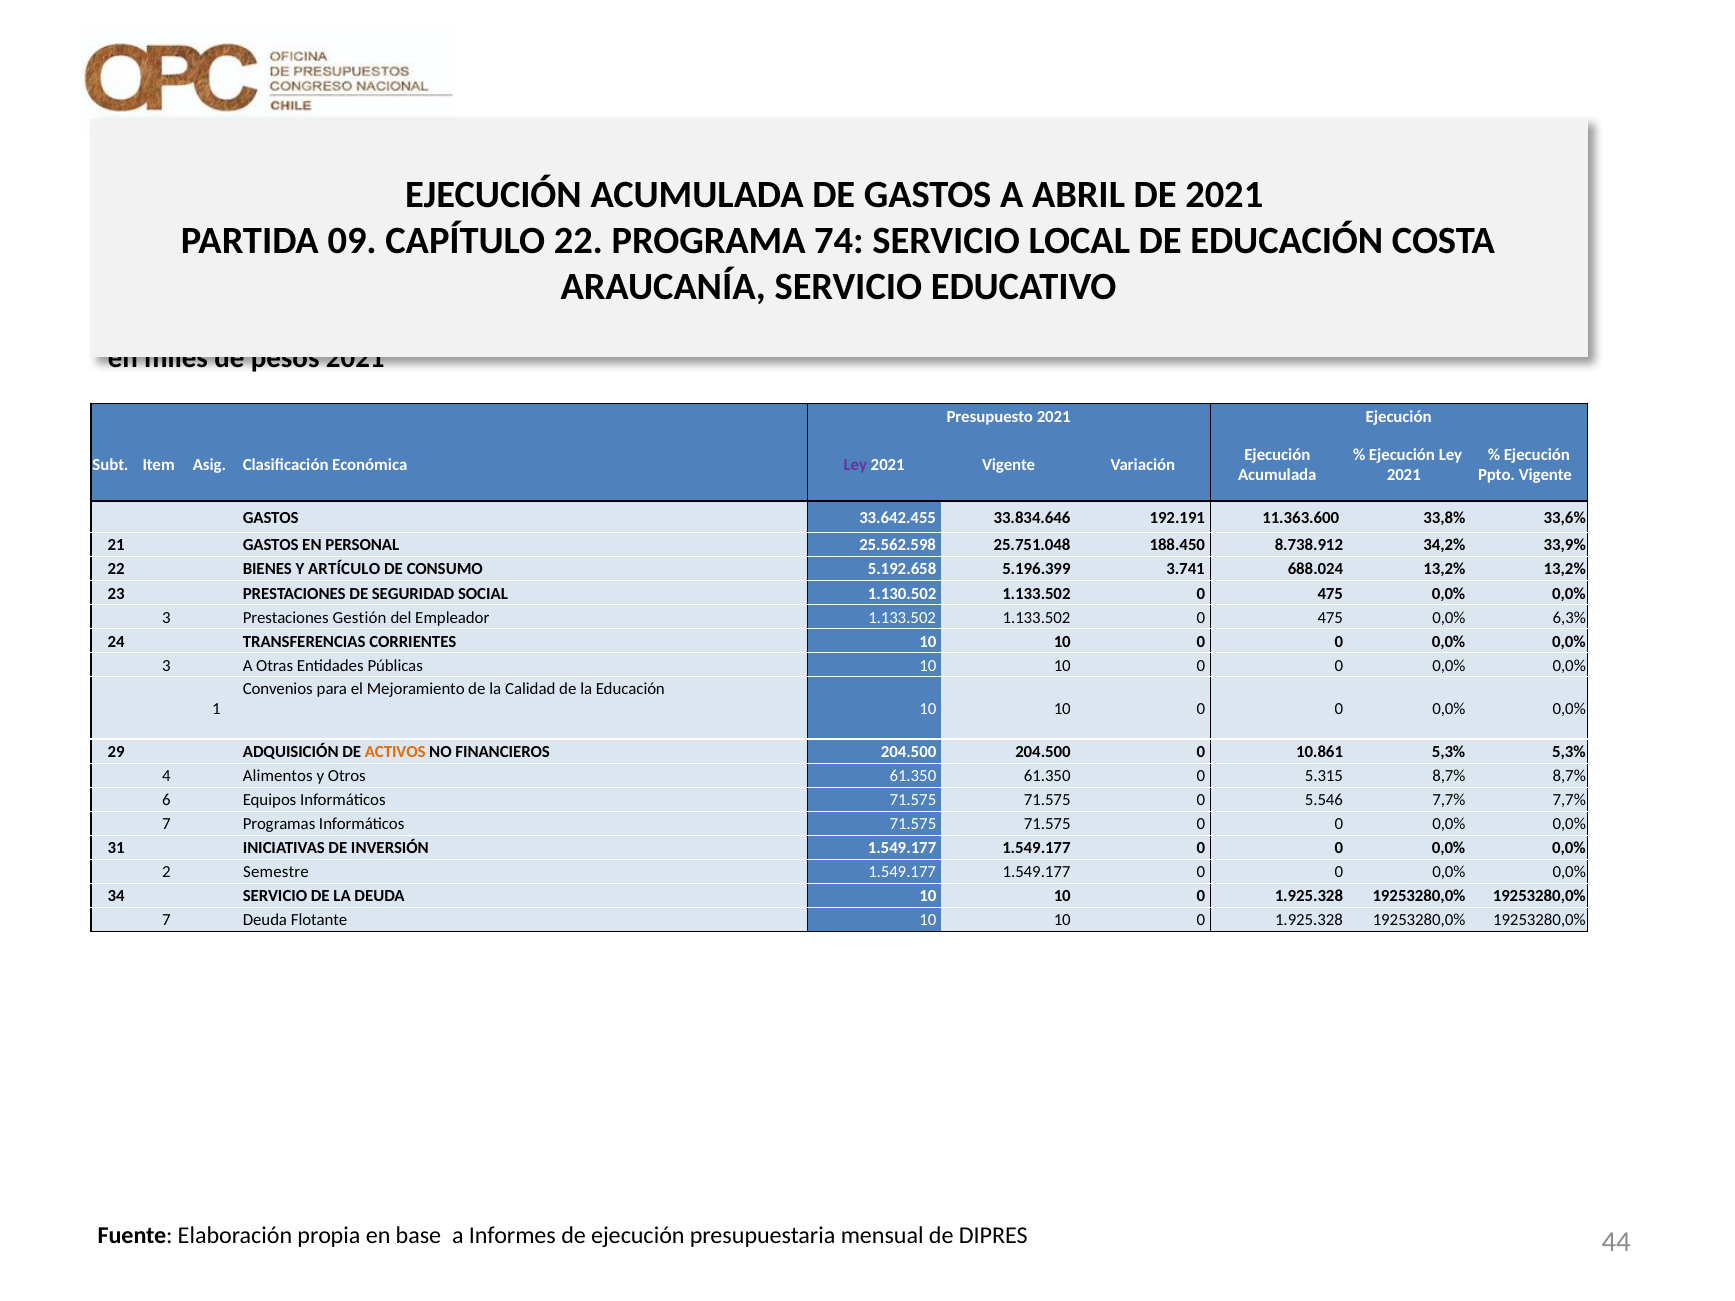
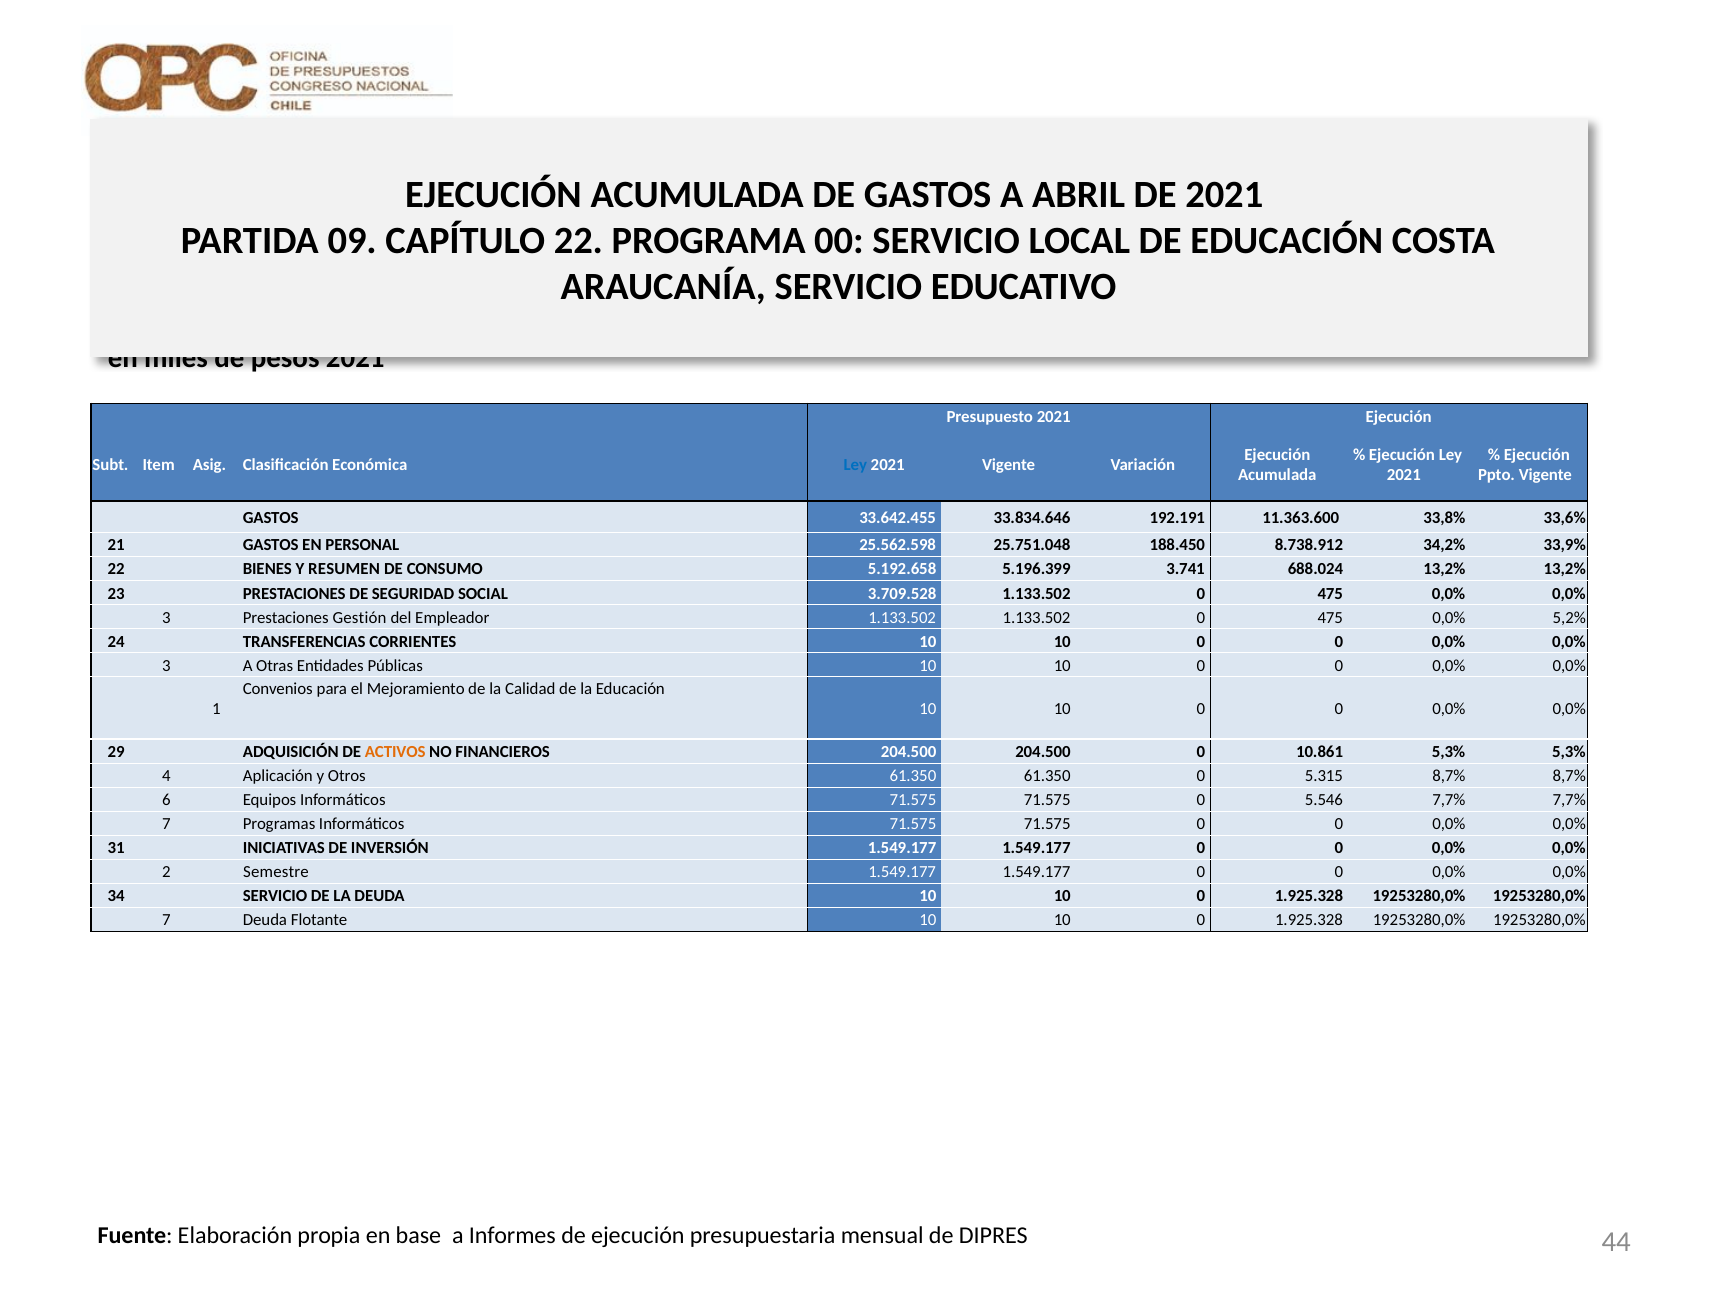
74: 74 -> 00 (839, 241)
Ley colour: purple -> blue (855, 465)
ARTÍCULO: ARTÍCULO -> RESUMEN (344, 570)
1.130.502: 1.130.502 -> 3.709.528 (902, 594)
6,3%: 6,3% -> 5,2% (1569, 618)
Alimentos: Alimentos -> Aplicación (278, 776)
